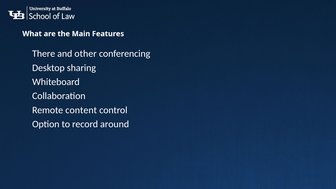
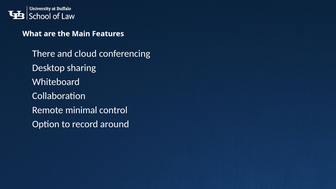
other: other -> cloud (86, 54)
content: content -> minimal (81, 110)
